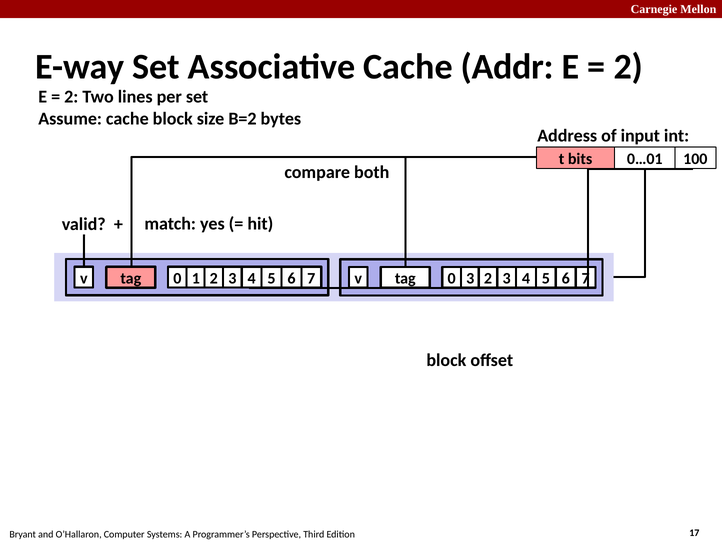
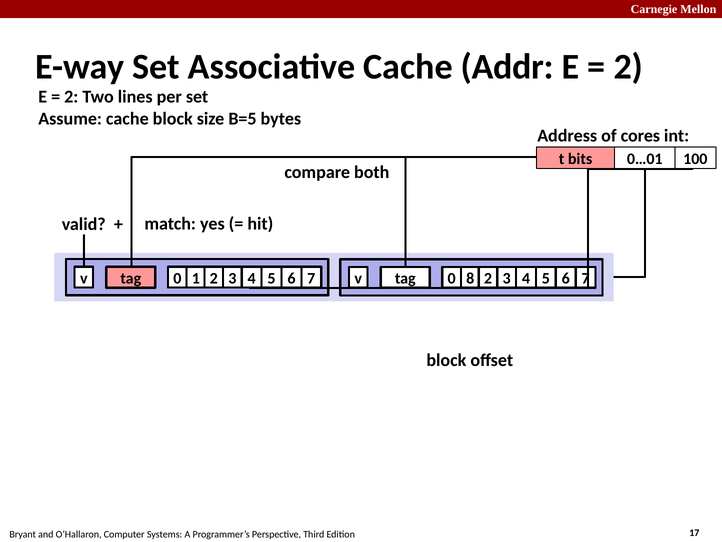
B=2: B=2 -> B=5 (242, 119)
input: input -> cores (640, 136)
0 3: 3 -> 8 (470, 278)
